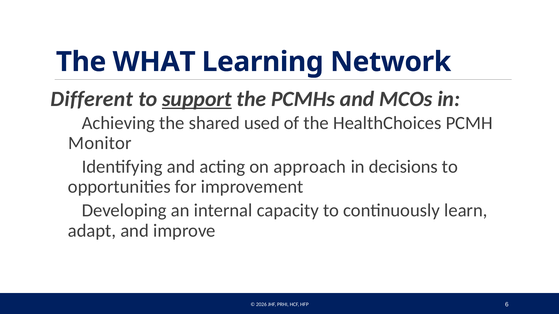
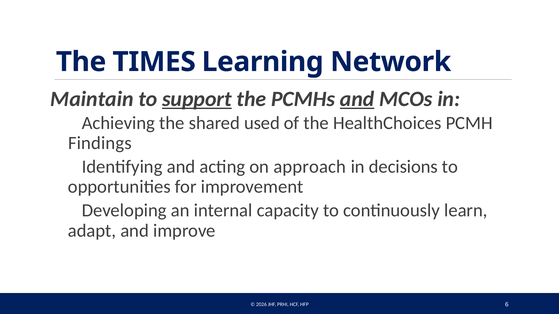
WHAT: WHAT -> TIMES (154, 62)
Different: Different -> Maintain (92, 99)
and underline: none -> present (357, 99)
Monitor: Monitor -> Findings (100, 143)
